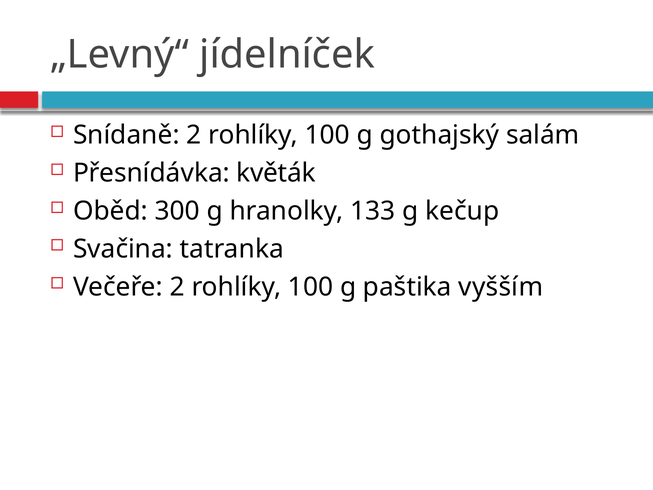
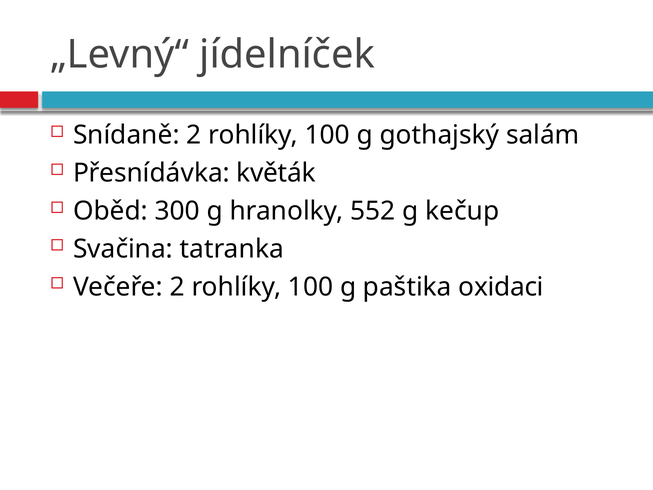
133: 133 -> 552 (373, 211)
vyšším: vyšším -> oxidaci (501, 287)
